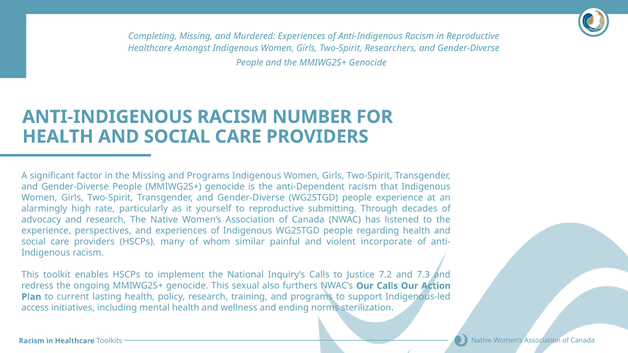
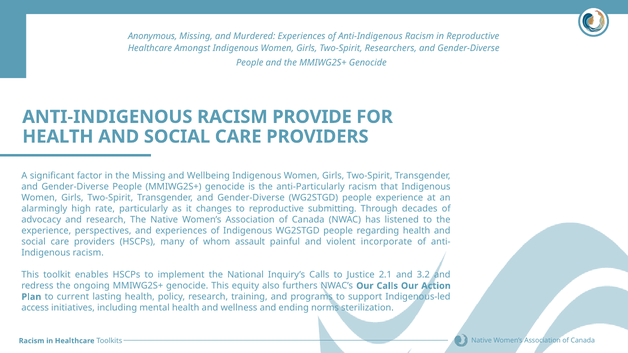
Completing: Completing -> Anonymous (153, 36)
NUMBER: NUMBER -> PROVIDE (312, 117)
Missing and Programs: Programs -> Wellbeing (208, 176)
anti-Dependent: anti-Dependent -> anti-Particularly (311, 187)
yourself: yourself -> changes (214, 209)
similar: similar -> assault (250, 242)
7.2: 7.2 -> 2.1 (385, 275)
7.3: 7.3 -> 3.2 (423, 275)
sexual: sexual -> equity (245, 286)
